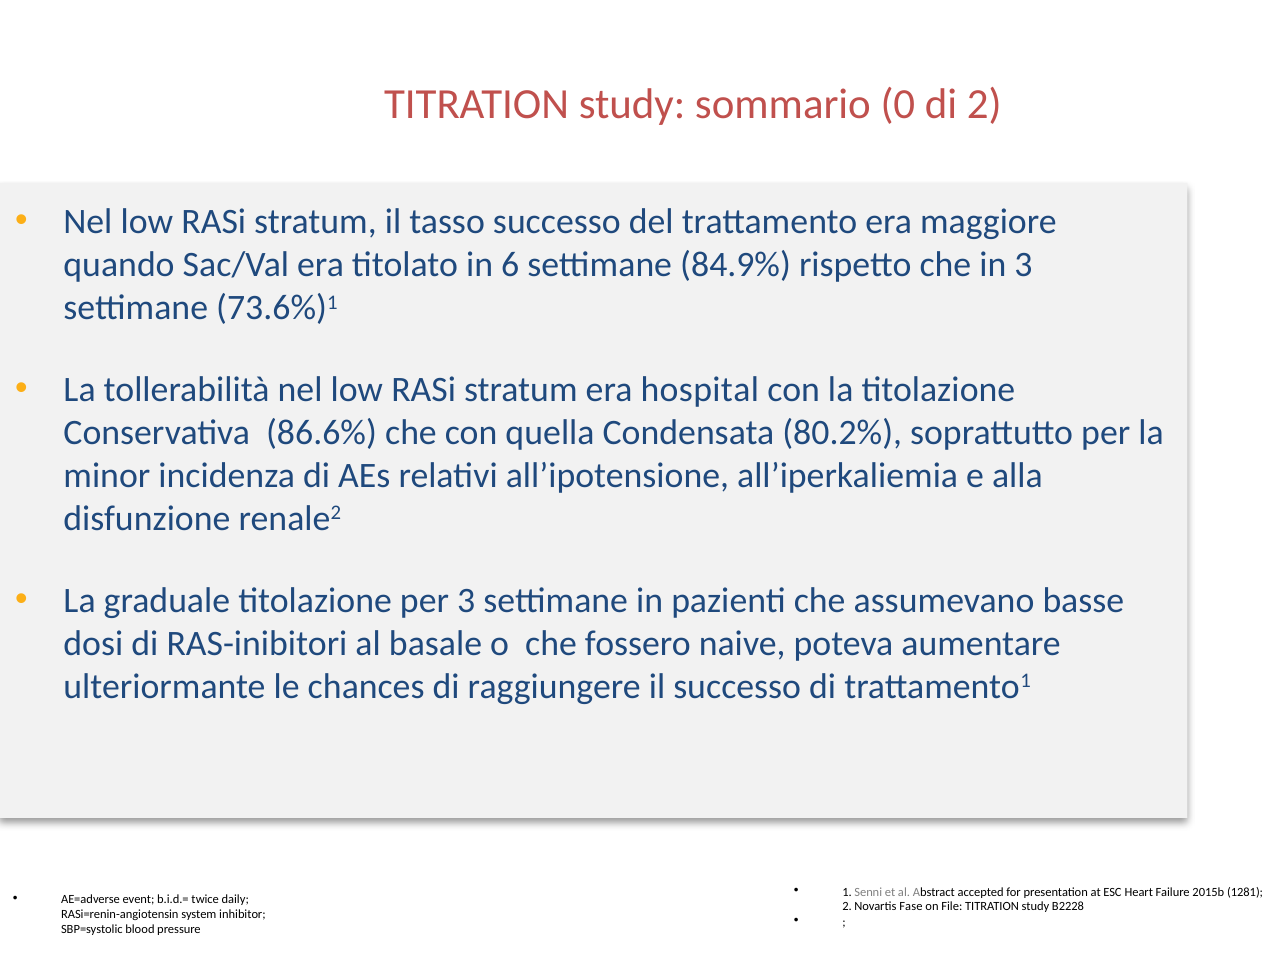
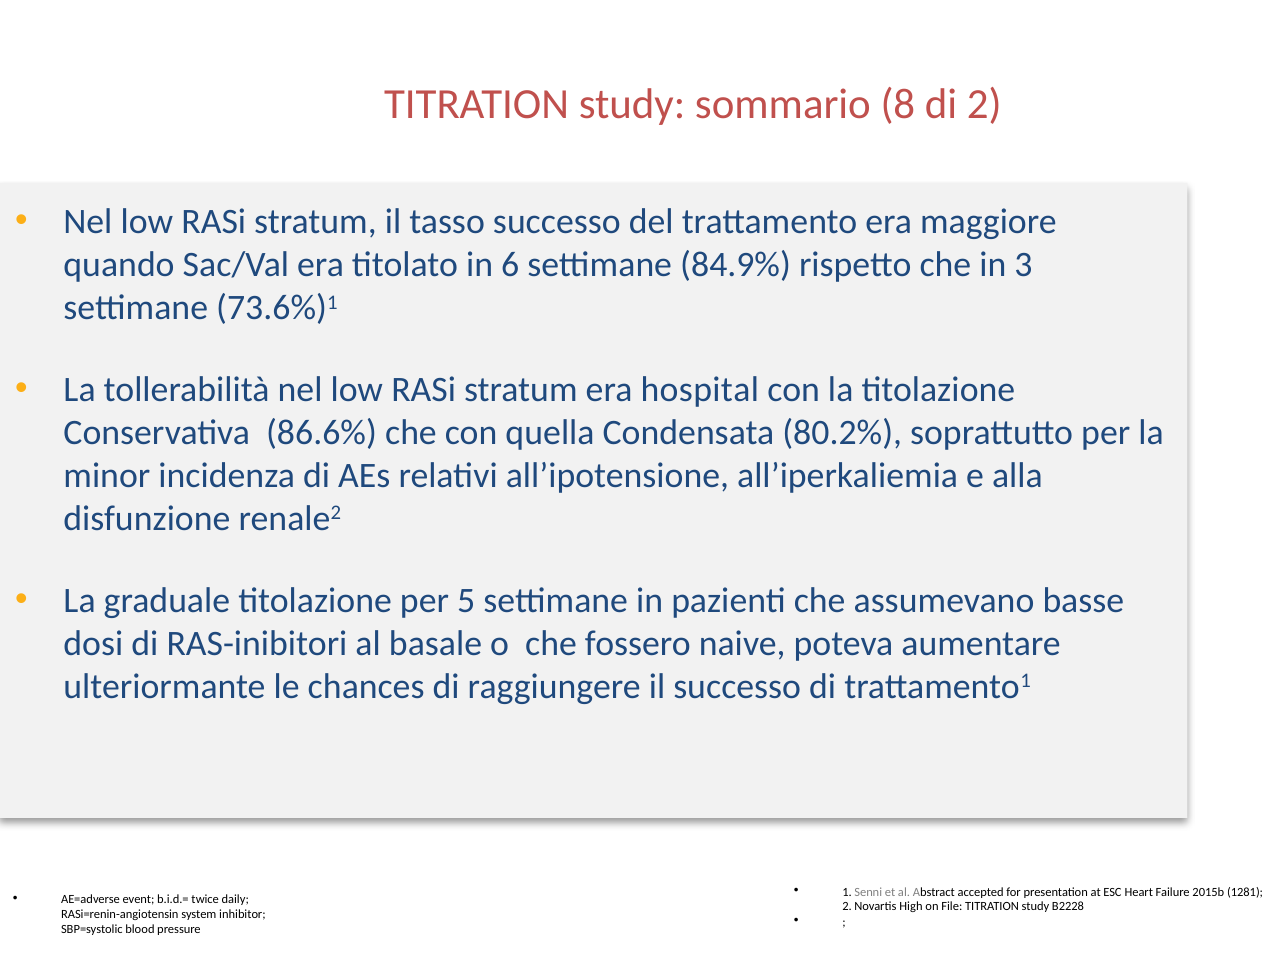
0: 0 -> 8 (898, 105)
per 3: 3 -> 5 (466, 601)
Fase: Fase -> High (911, 906)
